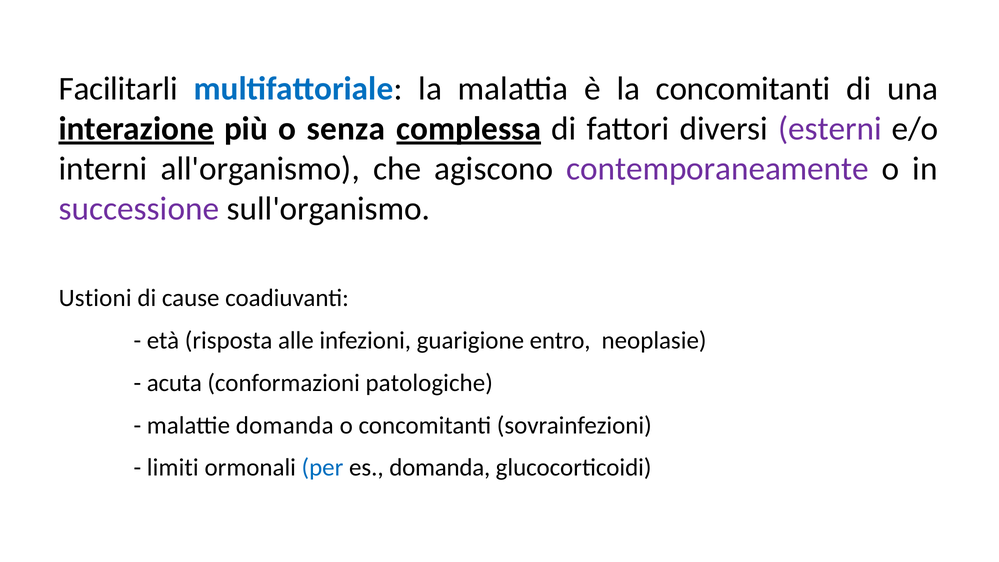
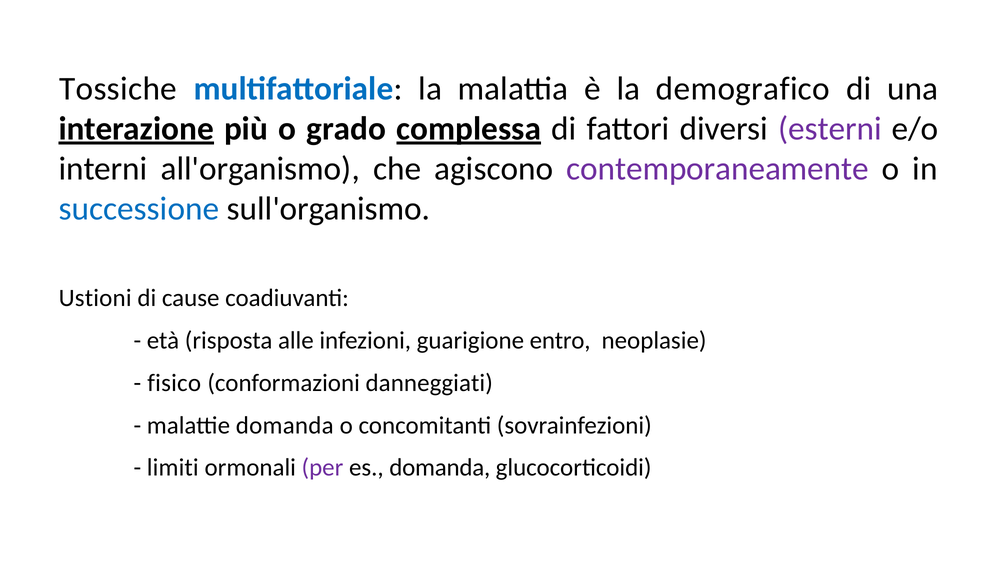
Facilitarli: Facilitarli -> Tossiche (118, 89)
la concomitanti: concomitanti -> demografico (743, 89)
senza: senza -> grado (346, 129)
successione colour: purple -> blue (139, 209)
acuta: acuta -> fisico (174, 383)
patologiche: patologiche -> danneggiati (429, 383)
per colour: blue -> purple (322, 468)
